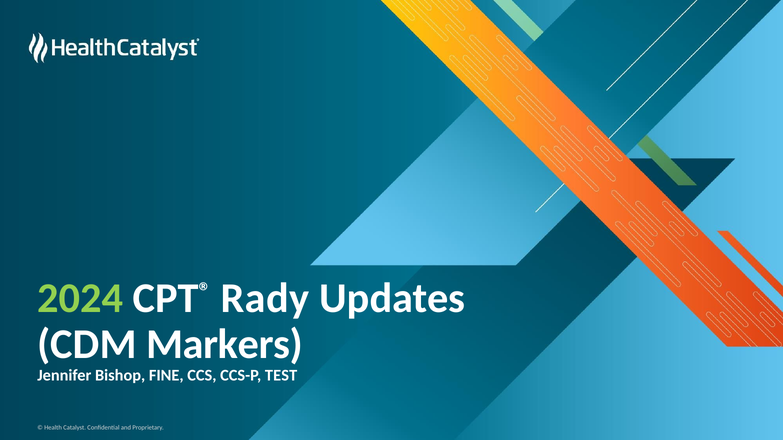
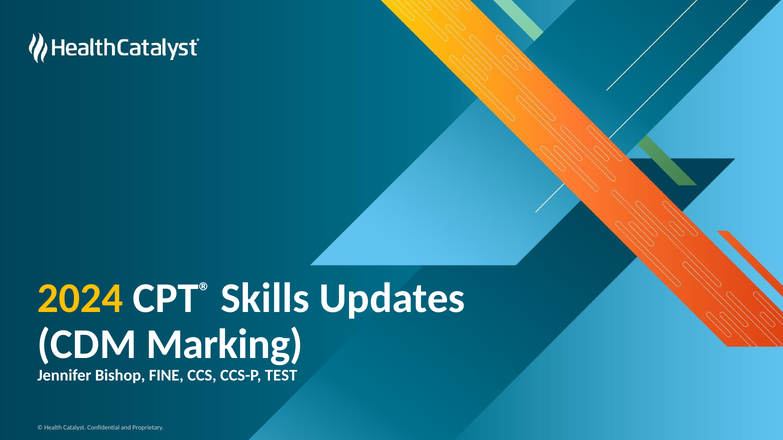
2024 colour: light green -> yellow (80, 299)
Rady: Rady -> Skills (265, 299)
Markers: Markers -> Marking (224, 344)
